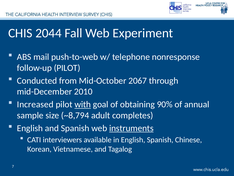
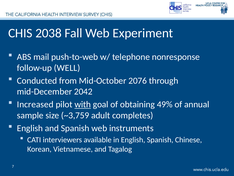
2044: 2044 -> 2038 (48, 33)
follow-up PILOT: PILOT -> WELL (67, 68)
2067: 2067 -> 2076 (138, 80)
2010: 2010 -> 2042 (83, 91)
90%: 90% -> 49% (165, 104)
~8,794: ~8,794 -> ~3,759 (75, 115)
instruments underline: present -> none (131, 128)
